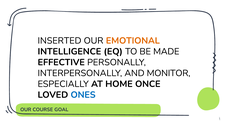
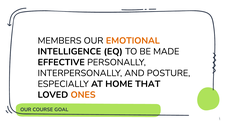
INSERTED: INSERTED -> MEMBERS (60, 41)
MONITOR: MONITOR -> POSTURE (169, 73)
ONCE: ONCE -> THAT (148, 84)
ONES colour: blue -> orange (83, 95)
